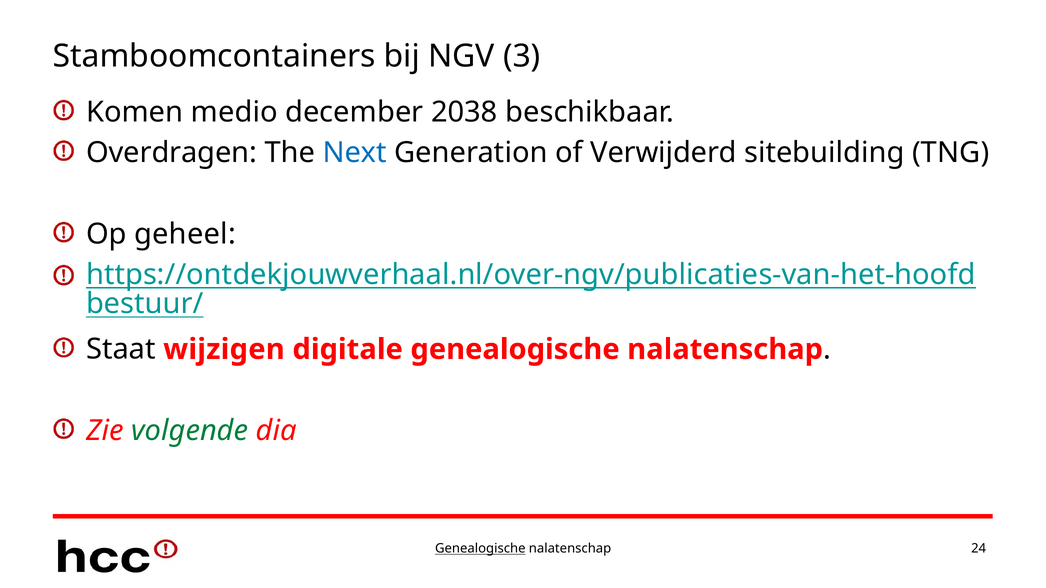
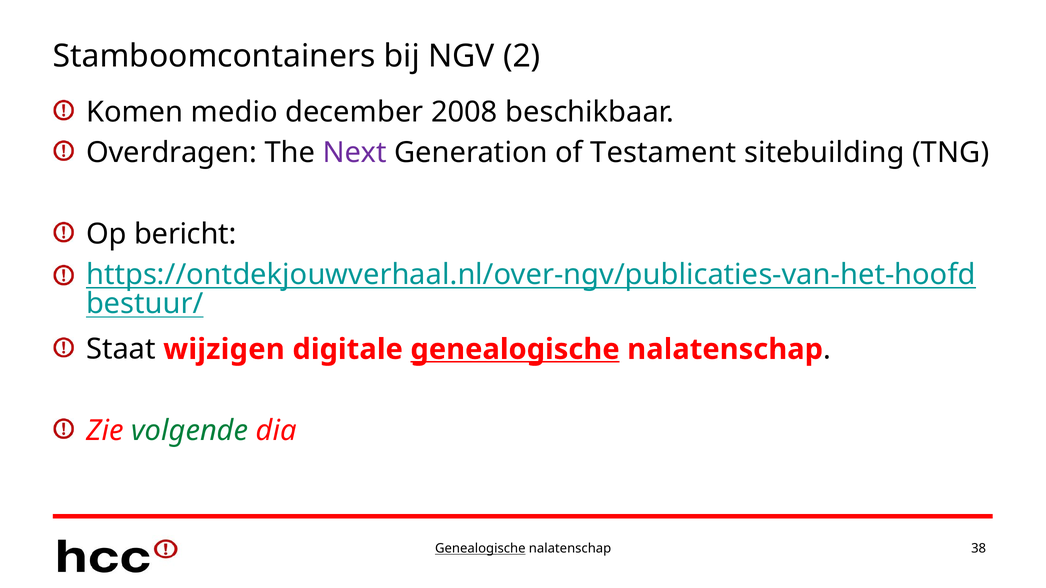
3: 3 -> 2 (522, 56)
2038: 2038 -> 2008 (464, 112)
Next colour: blue -> purple (355, 153)
Verwijderd: Verwijderd -> Testament (663, 153)
geheel: geheel -> bericht (185, 234)
genealogische underline: none -> present (515, 350)
24: 24 -> 38 (979, 549)
